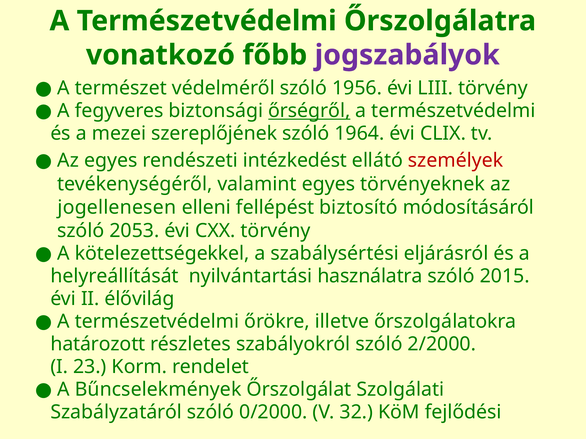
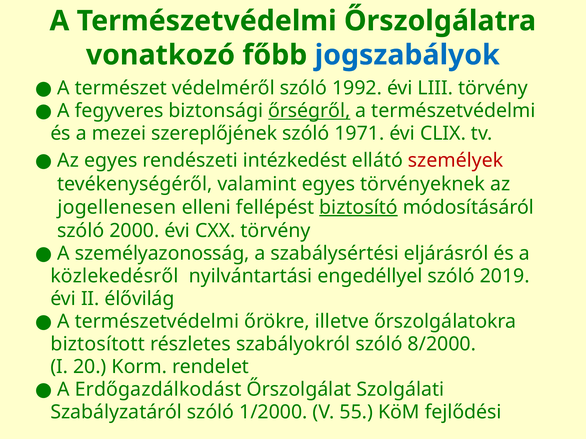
jogszabályok colour: purple -> blue (407, 55)
1956: 1956 -> 1992 (357, 88)
1964: 1964 -> 1971 (359, 133)
biztosító underline: none -> present (358, 208)
2053: 2053 -> 2000 (134, 231)
kötelezettségekkel: kötelezettségekkel -> személyazonosság (162, 254)
helyreállítását: helyreállítását -> közlekedésről (114, 276)
használatra: használatra -> engedéllyel (370, 276)
2015: 2015 -> 2019 (505, 276)
határozott: határozott -> biztosított (98, 344)
2/2000: 2/2000 -> 8/2000 (442, 344)
23: 23 -> 20 (90, 367)
Bűncselekmények: Bűncselekmények -> Erdőgazdálkodást (158, 390)
0/2000: 0/2000 -> 1/2000 (273, 412)
32: 32 -> 55 (356, 412)
